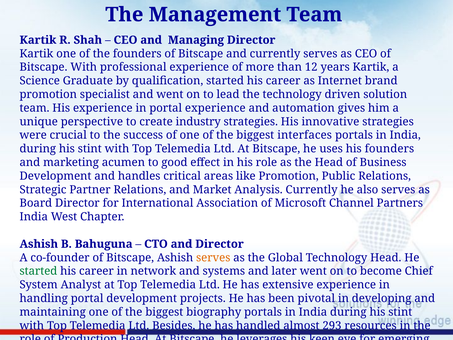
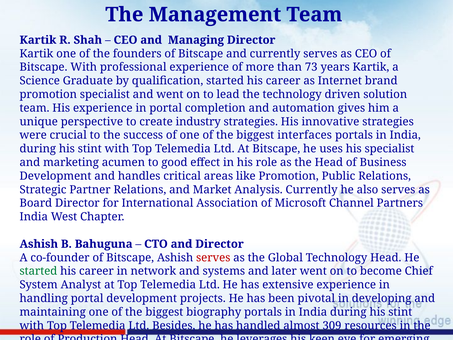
12: 12 -> 73 (311, 67)
portal experience: experience -> completion (215, 108)
his founders: founders -> specialist (390, 149)
serves colour: orange -> red (213, 257)
293: 293 -> 309 (332, 325)
